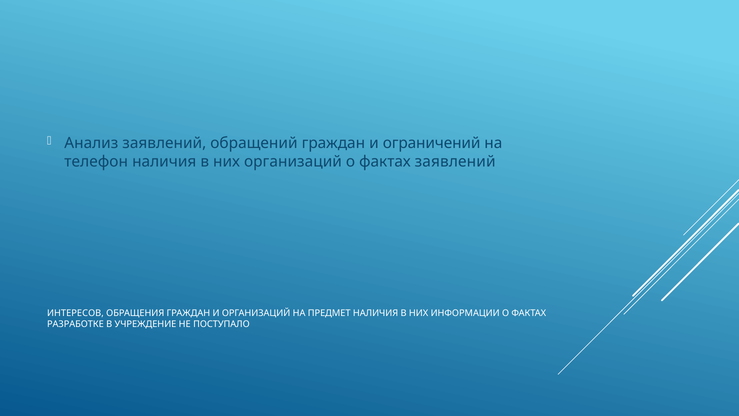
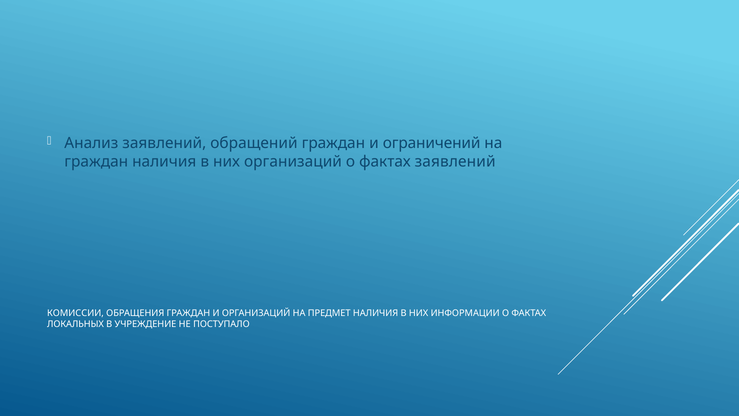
телефон: телефон -> граждан (96, 161)
ИНТЕРЕСОВ: ИНТЕРЕСОВ -> КОМИССИИ (75, 313)
РАЗРАБОТКЕ: РАЗРАБОТКЕ -> ЛОКАЛЬНЫХ (75, 324)
